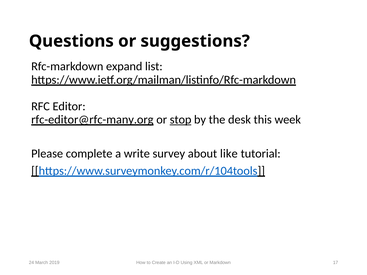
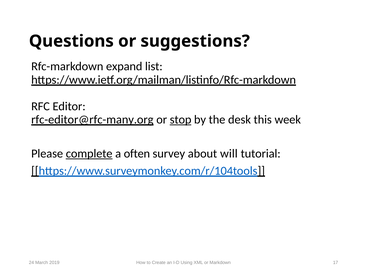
complete underline: none -> present (89, 154)
write: write -> often (137, 154)
like: like -> will (229, 154)
